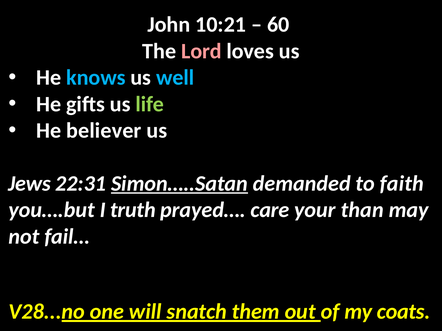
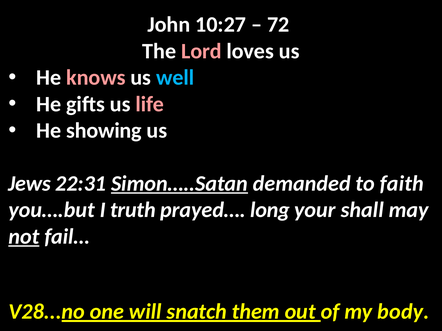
10:21: 10:21 -> 10:27 (221, 25)
60: 60 -> 72 (278, 25)
knows colour: light blue -> pink (96, 78)
life colour: light green -> pink (150, 104)
believer: believer -> showing (104, 131)
care: care -> long (270, 210)
than: than -> shall (362, 210)
not underline: none -> present (24, 237)
coats: coats -> body (403, 312)
